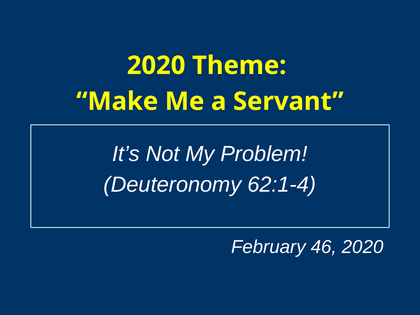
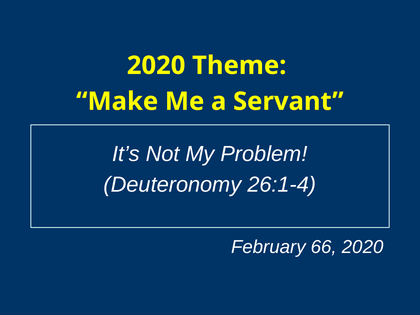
62:1-4: 62:1-4 -> 26:1-4 (282, 185)
46: 46 -> 66 (324, 247)
